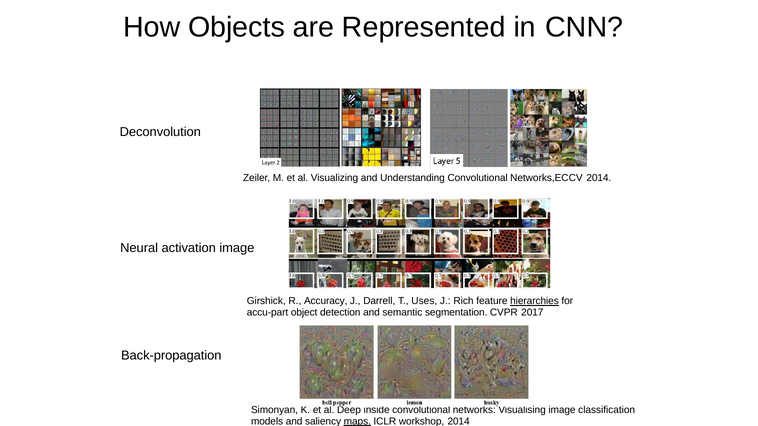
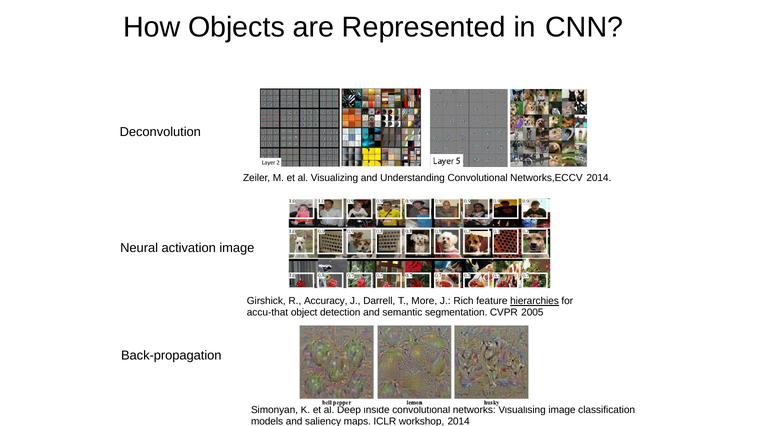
Uses: Uses -> More (424, 301)
accu-part: accu-part -> accu-that (267, 313)
2017: 2017 -> 2005 (532, 313)
maps underline: present -> none (357, 422)
